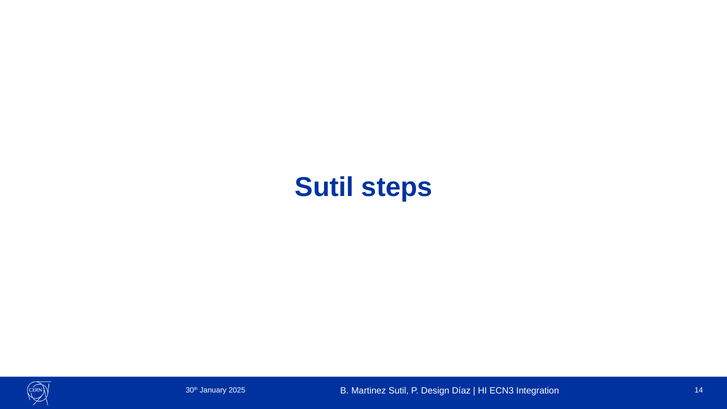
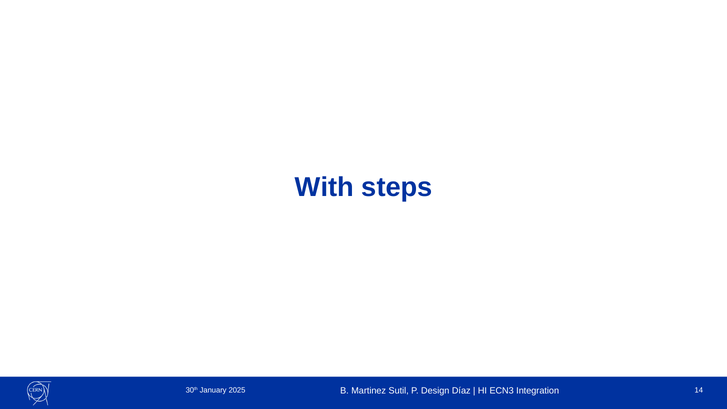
Sutil: Sutil -> With (324, 187)
